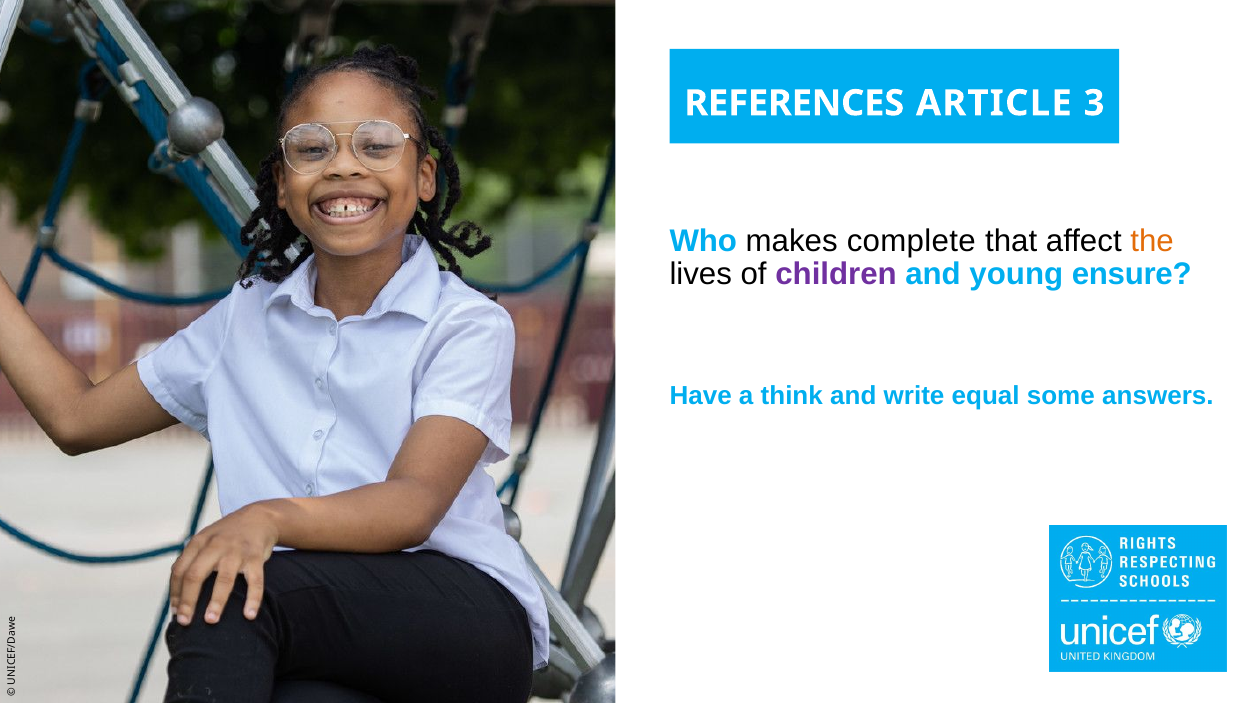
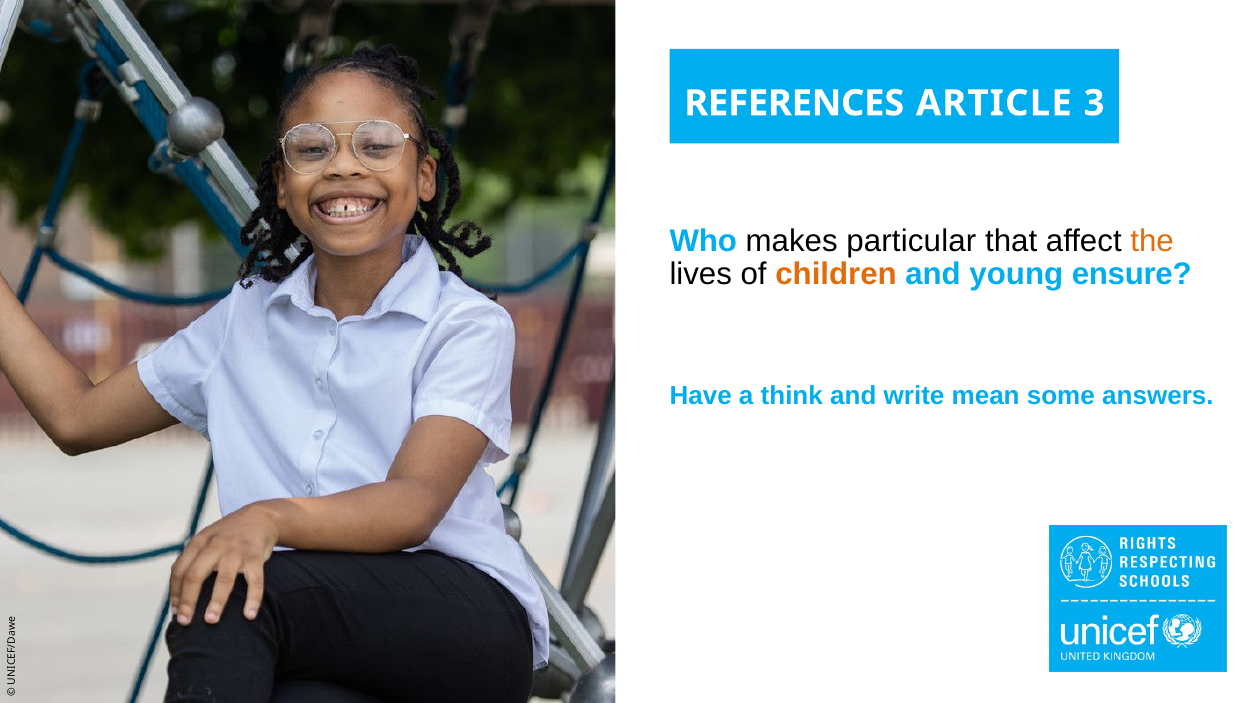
complete: complete -> particular (911, 241)
children colour: purple -> orange (836, 274)
equal: equal -> mean (986, 396)
